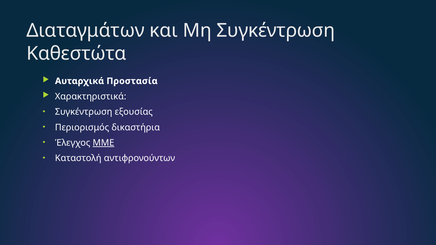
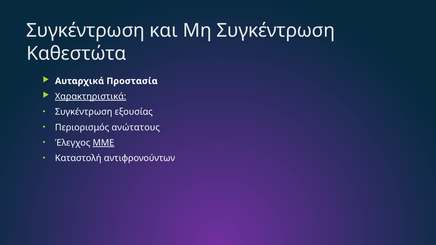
Διαταγμάτων: Διαταγμάτων -> Συγκέντρωση (86, 31)
Χαρακτηριστικά underline: none -> present (91, 97)
δικαστήρια: δικαστήρια -> ανώτατους (136, 127)
